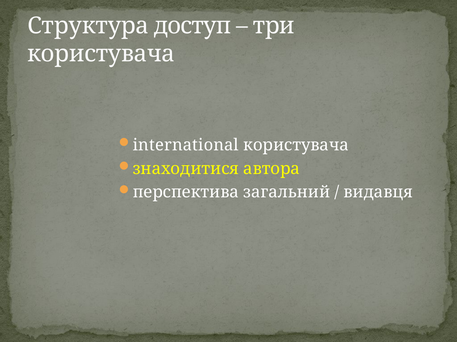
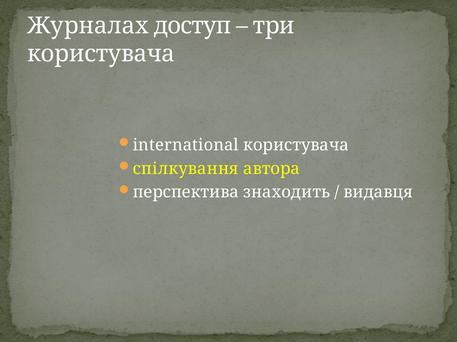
Структура: Структура -> Журналах (88, 26)
знаходитися: знаходитися -> спілкування (186, 169)
загальний: загальний -> знаходить (287, 193)
